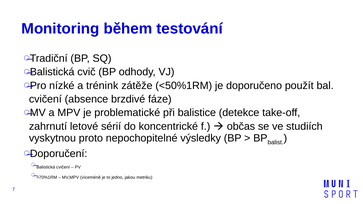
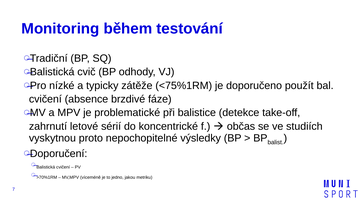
trénink: trénink -> typicky (102, 86)
<50%1RM: <50%1RM -> <75%1RM (184, 86)
